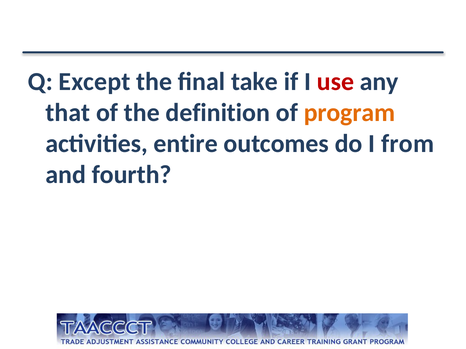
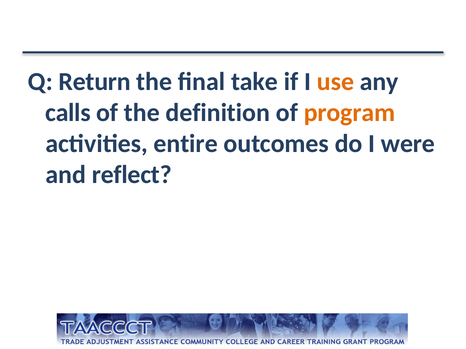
Except: Except -> Return (95, 82)
use colour: red -> orange (335, 82)
that: that -> calls (68, 113)
from: from -> were (408, 144)
fourth: fourth -> reflect (132, 175)
